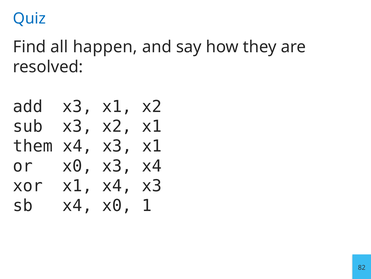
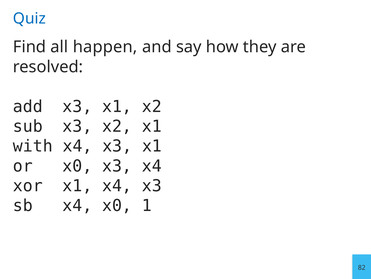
them: them -> with (33, 146)
